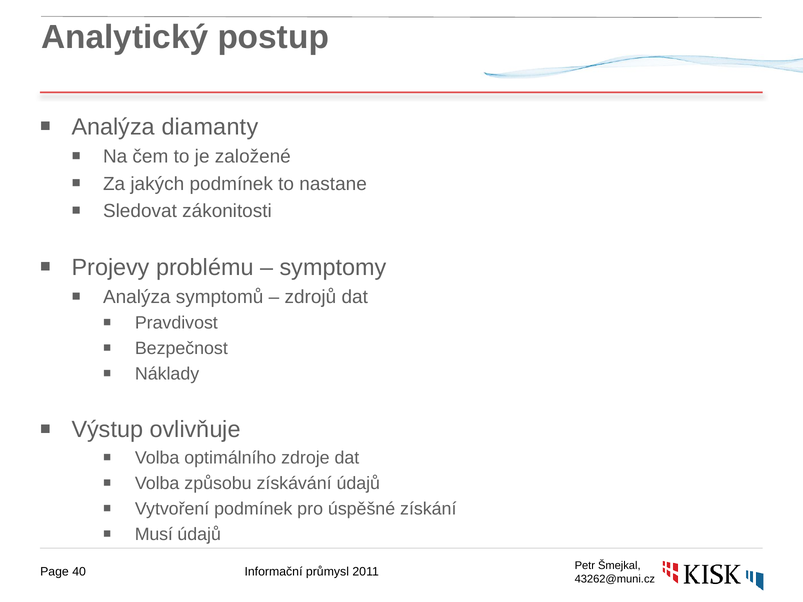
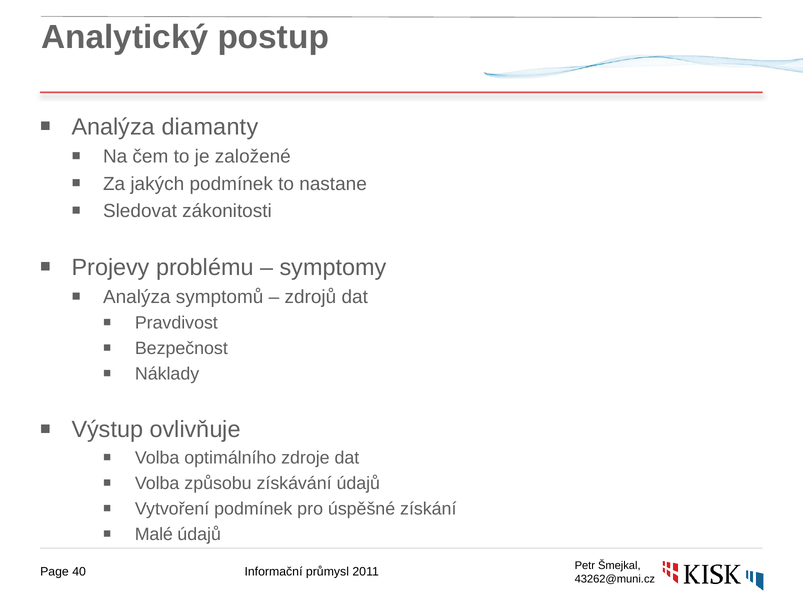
Musí: Musí -> Malé (154, 535)
